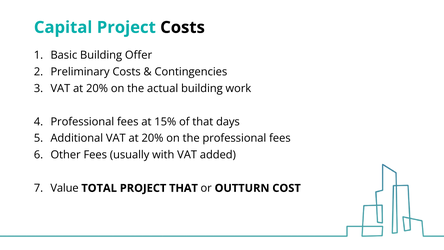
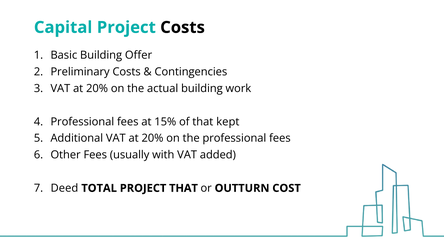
days: days -> kept (228, 122)
Value: Value -> Deed (64, 188)
